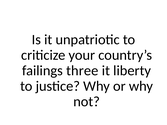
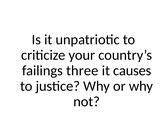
liberty: liberty -> causes (132, 71)
